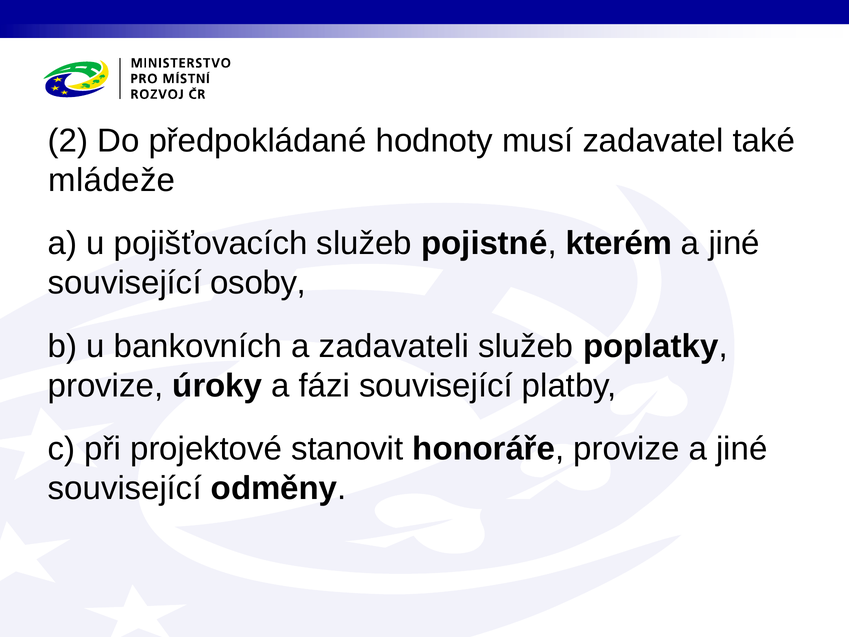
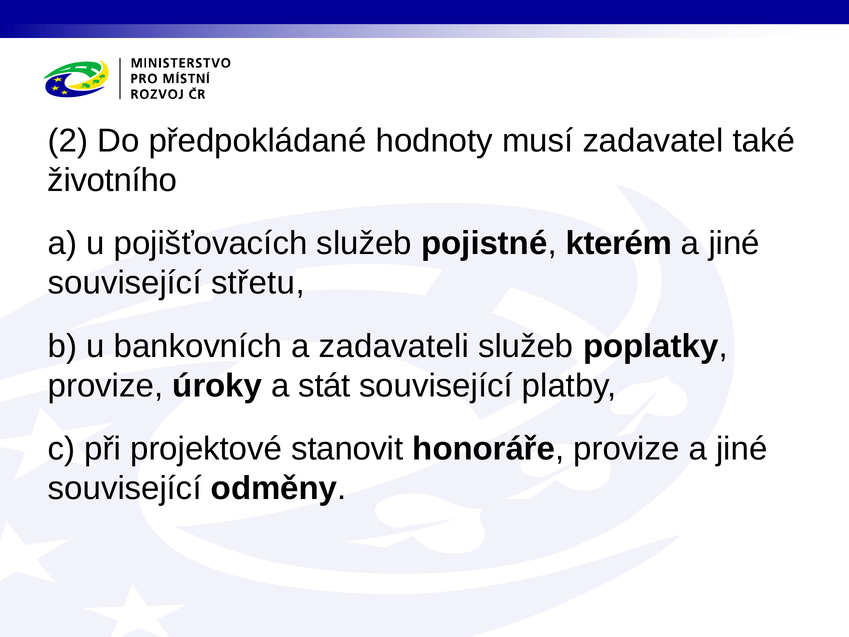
mládeže: mládeže -> životního (112, 180)
osoby: osoby -> střetu (258, 283)
fázi: fázi -> stát (325, 386)
